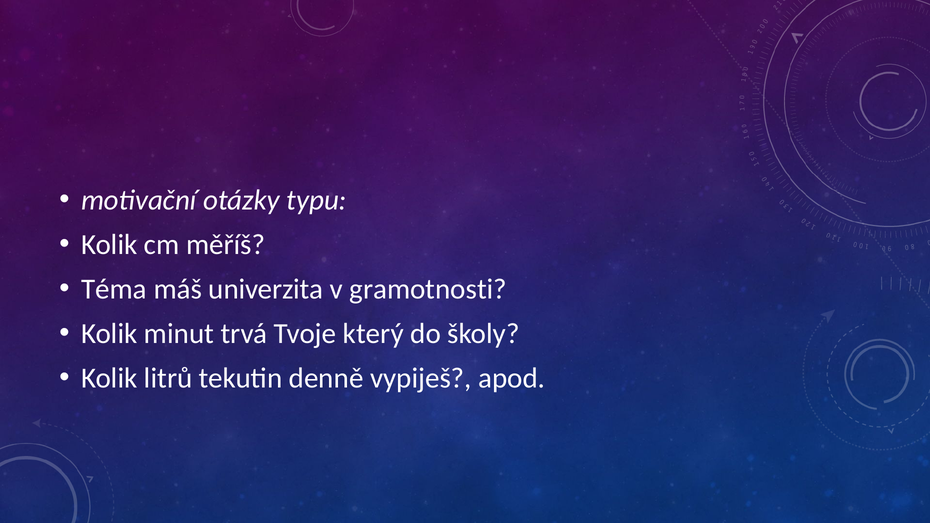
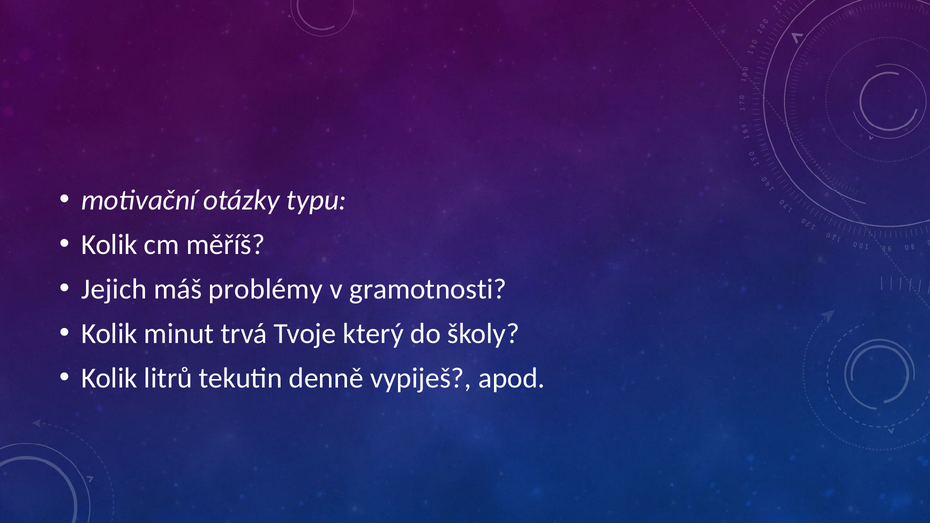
Téma: Téma -> Jejich (114, 289)
univerzita: univerzita -> problémy (266, 289)
